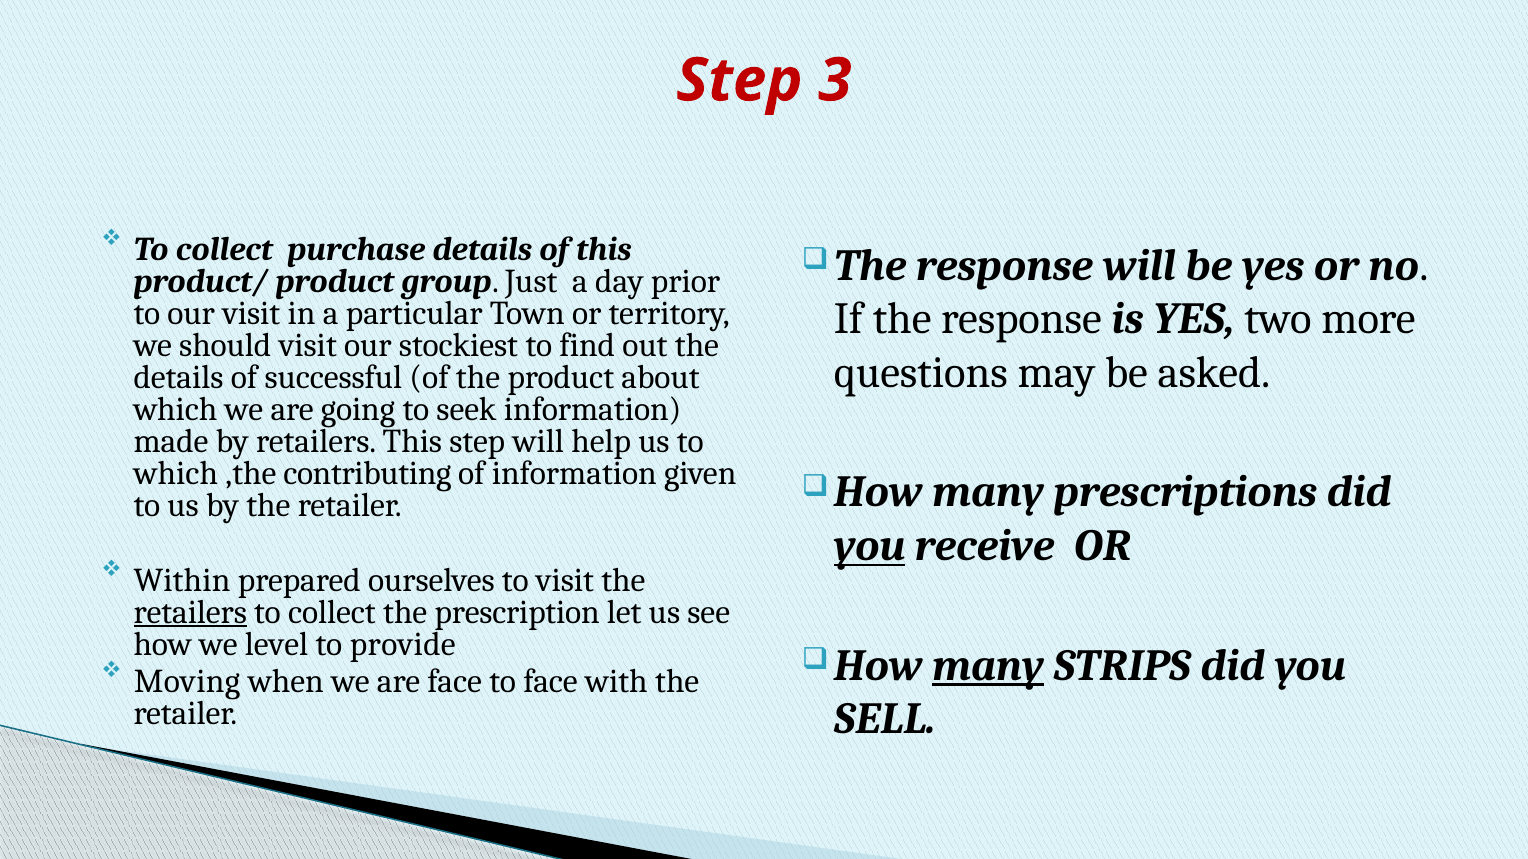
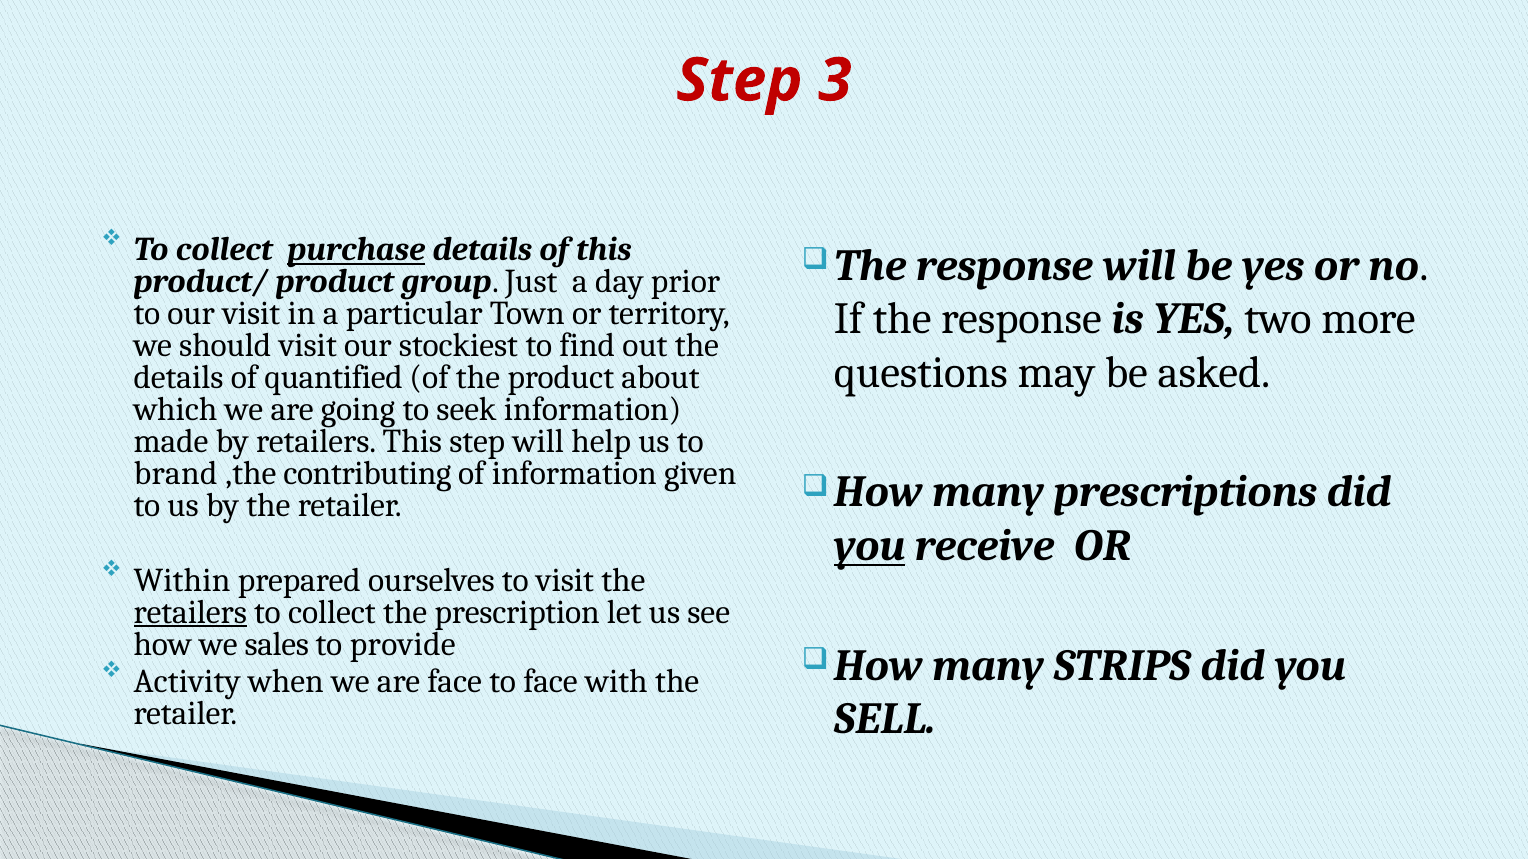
purchase underline: none -> present (356, 249)
successful: successful -> quantified (334, 378)
which: which -> brand (176, 474)
level: level -> sales (277, 645)
many underline: present -> none (988, 666)
Moving: Moving -> Activity (187, 682)
